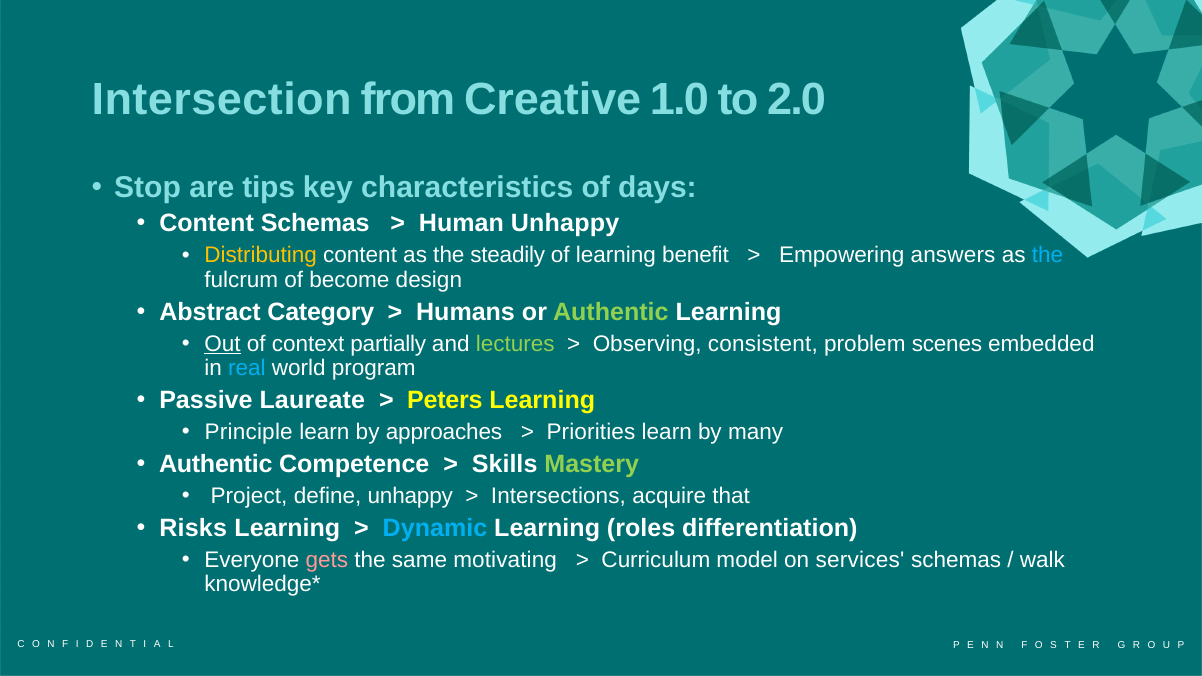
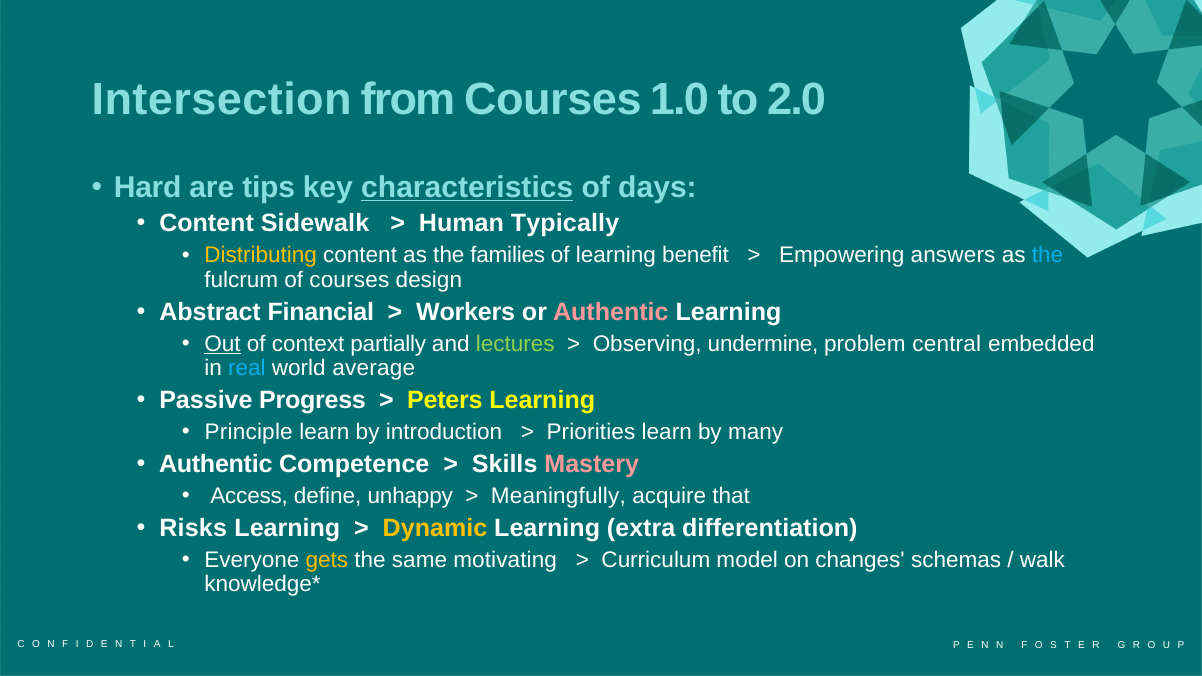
from Creative: Creative -> Courses (553, 100)
Stop: Stop -> Hard (148, 188)
characteristics underline: none -> present (467, 188)
Content Schemas: Schemas -> Sidewalk (315, 224)
Human Unhappy: Unhappy -> Typically (565, 224)
steadily: steadily -> families (508, 256)
of become: become -> courses (349, 280)
Category: Category -> Financial (321, 312)
Humans: Humans -> Workers (466, 312)
Authentic colour: light green -> pink (611, 312)
consistent: consistent -> undermine (763, 344)
scenes: scenes -> central (947, 344)
program: program -> average (374, 368)
Laureate: Laureate -> Progress (313, 400)
approaches: approaches -> introduction (444, 432)
Mastery colour: light green -> pink (592, 464)
Project: Project -> Access (249, 496)
Intersections: Intersections -> Meaningfully (558, 496)
Dynamic colour: light blue -> yellow (435, 528)
roles: roles -> extra (641, 528)
gets colour: pink -> yellow (327, 560)
services: services -> changes (860, 560)
